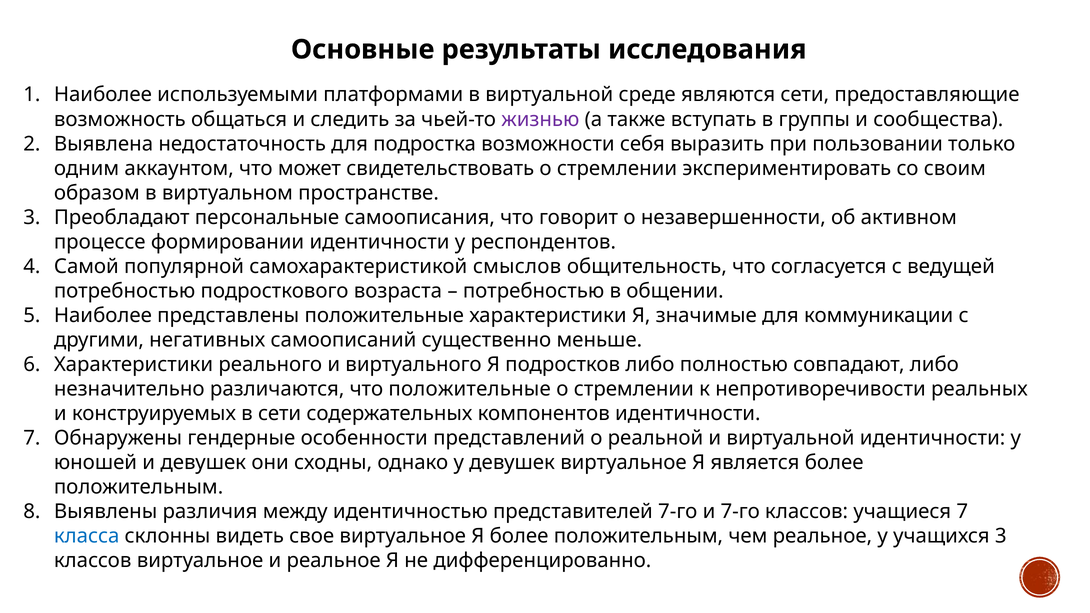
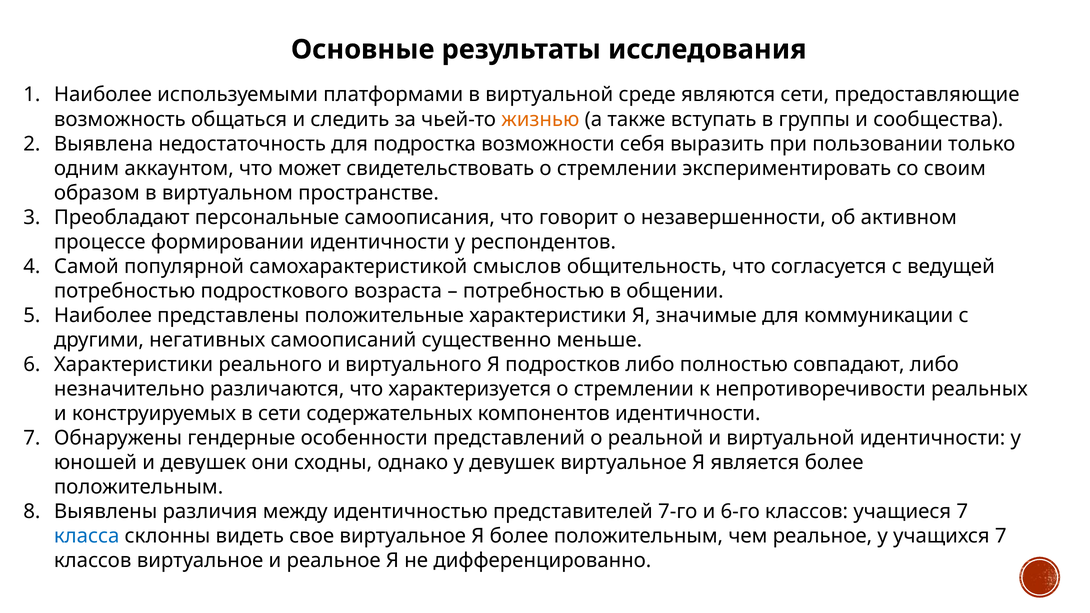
жизнью colour: purple -> orange (540, 119)
что положительные: положительные -> характеризуется (470, 389)
и 7-го: 7-го -> 6-го (740, 512)
учащихся 3: 3 -> 7 (1001, 536)
